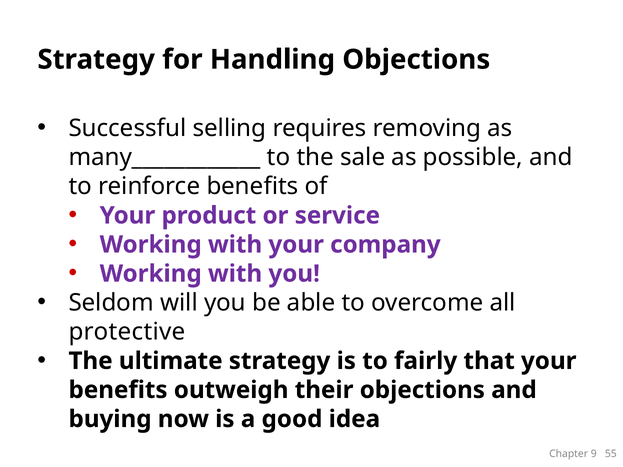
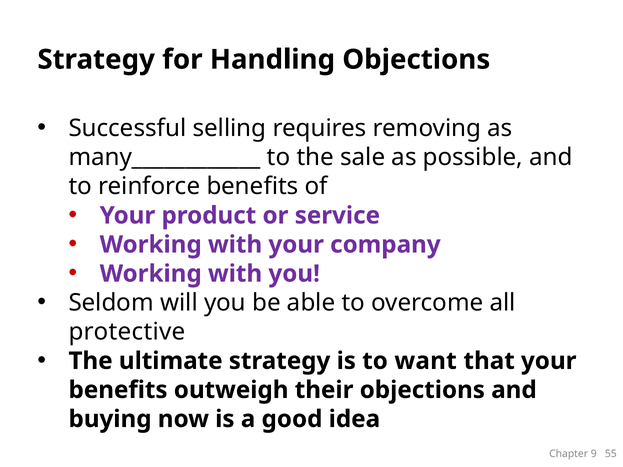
fairly: fairly -> want (426, 361)
